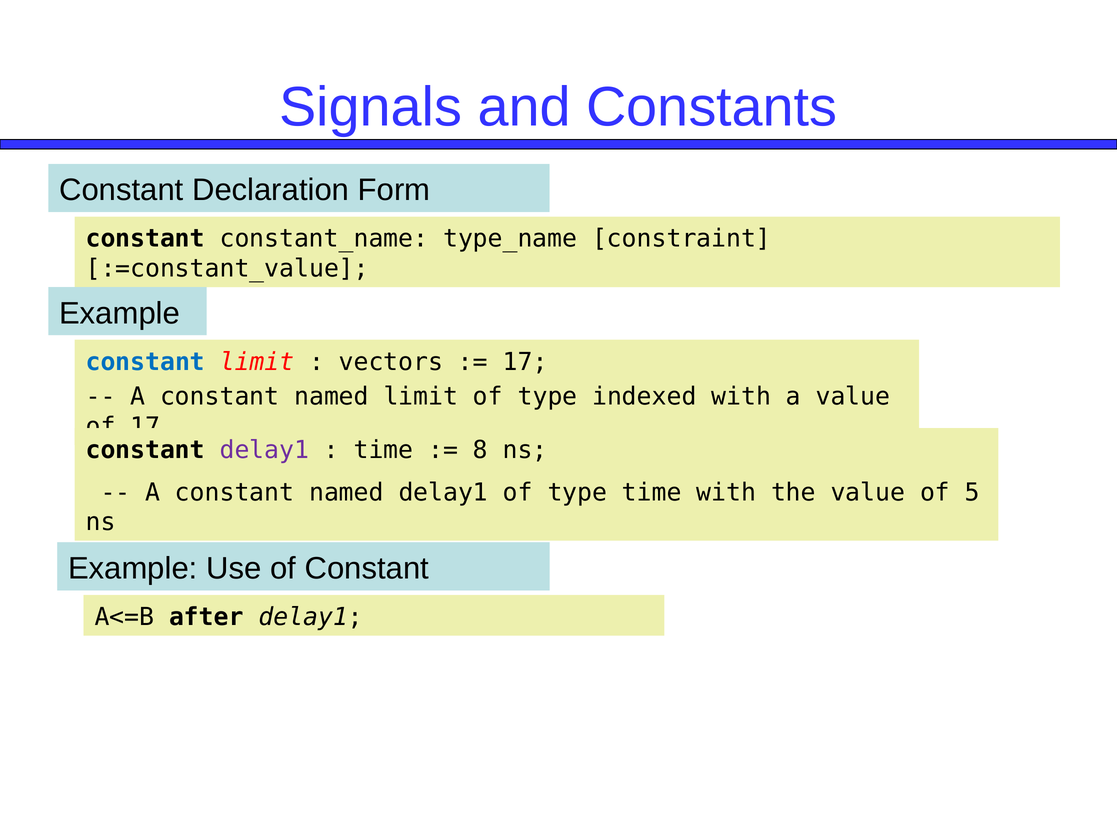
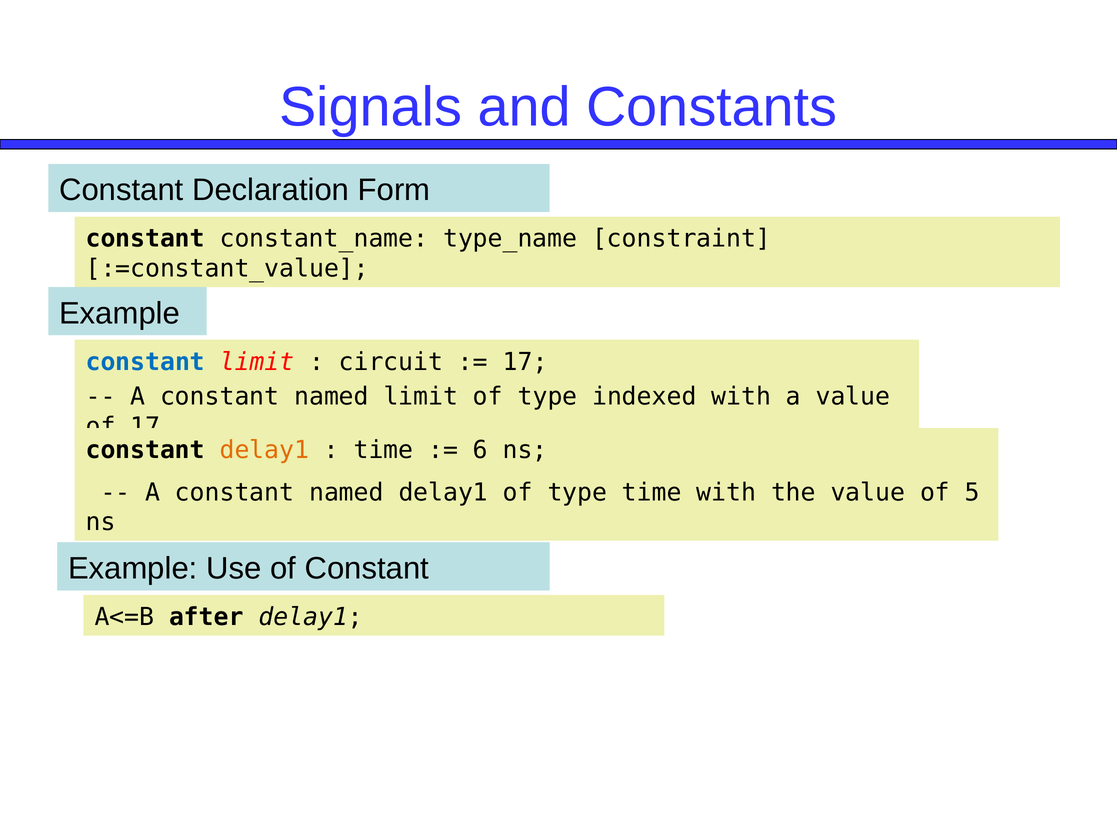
vectors: vectors -> circuit (391, 362)
delay1 colour: purple -> orange (264, 450)
8: 8 -> 6 (480, 450)
